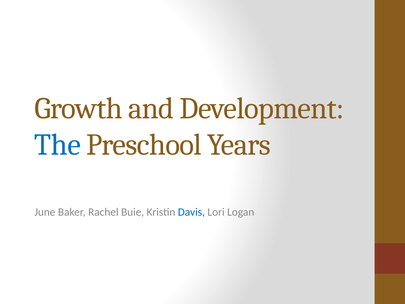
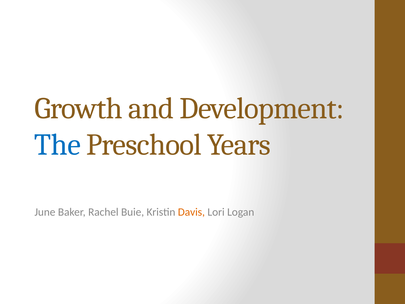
Davis colour: blue -> orange (191, 212)
